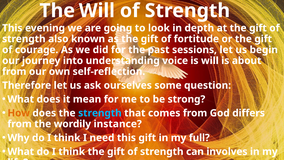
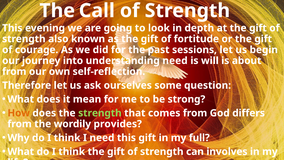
The Will: Will -> Call (97, 11)
understanding voice: voice -> need (175, 61)
strength colour: light blue -> light green (100, 113)
instance: instance -> provides (118, 124)
